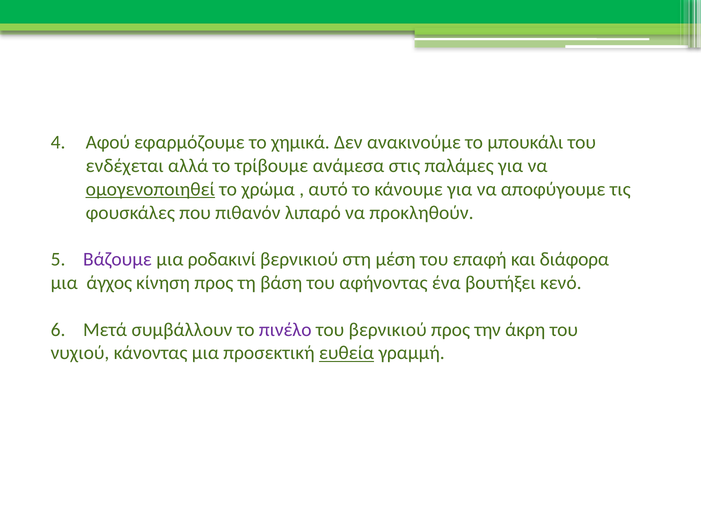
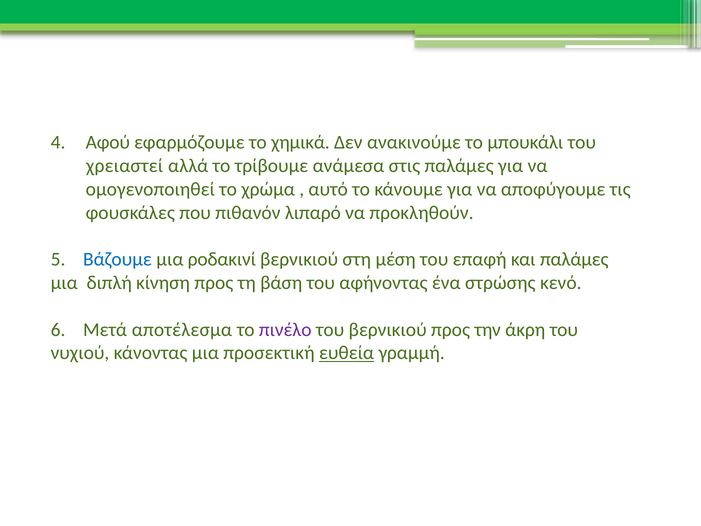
ενδέχεται: ενδέχεται -> χρειαστεί (125, 166)
ομογενοποιηθεί underline: present -> none (150, 189)
Βάζουμε colour: purple -> blue (117, 259)
και διάφορα: διάφορα -> παλάμες (574, 259)
άγχος: άγχος -> διπλή (109, 283)
βουτήξει: βουτήξει -> στρώσης (500, 283)
συμβάλλουν: συμβάλλουν -> αποτέλεσμα (182, 329)
